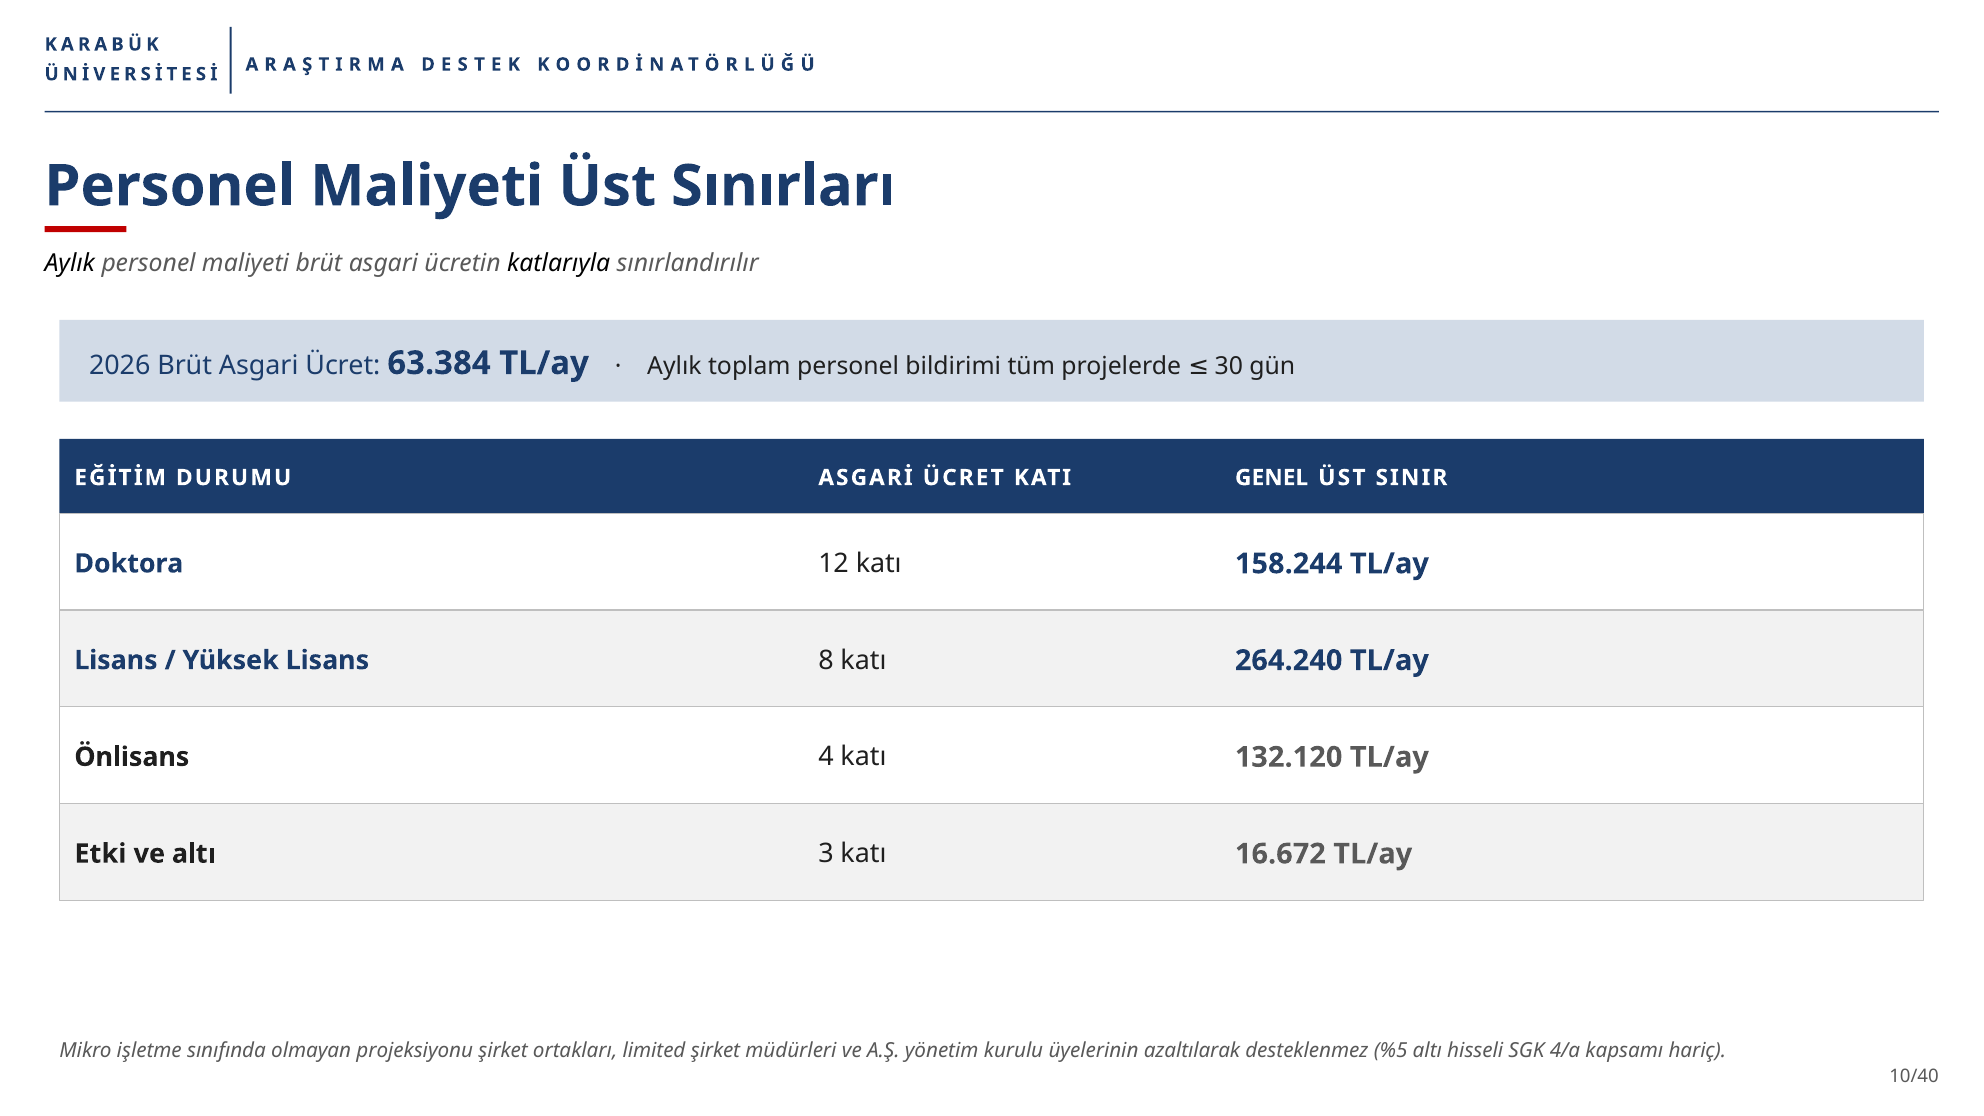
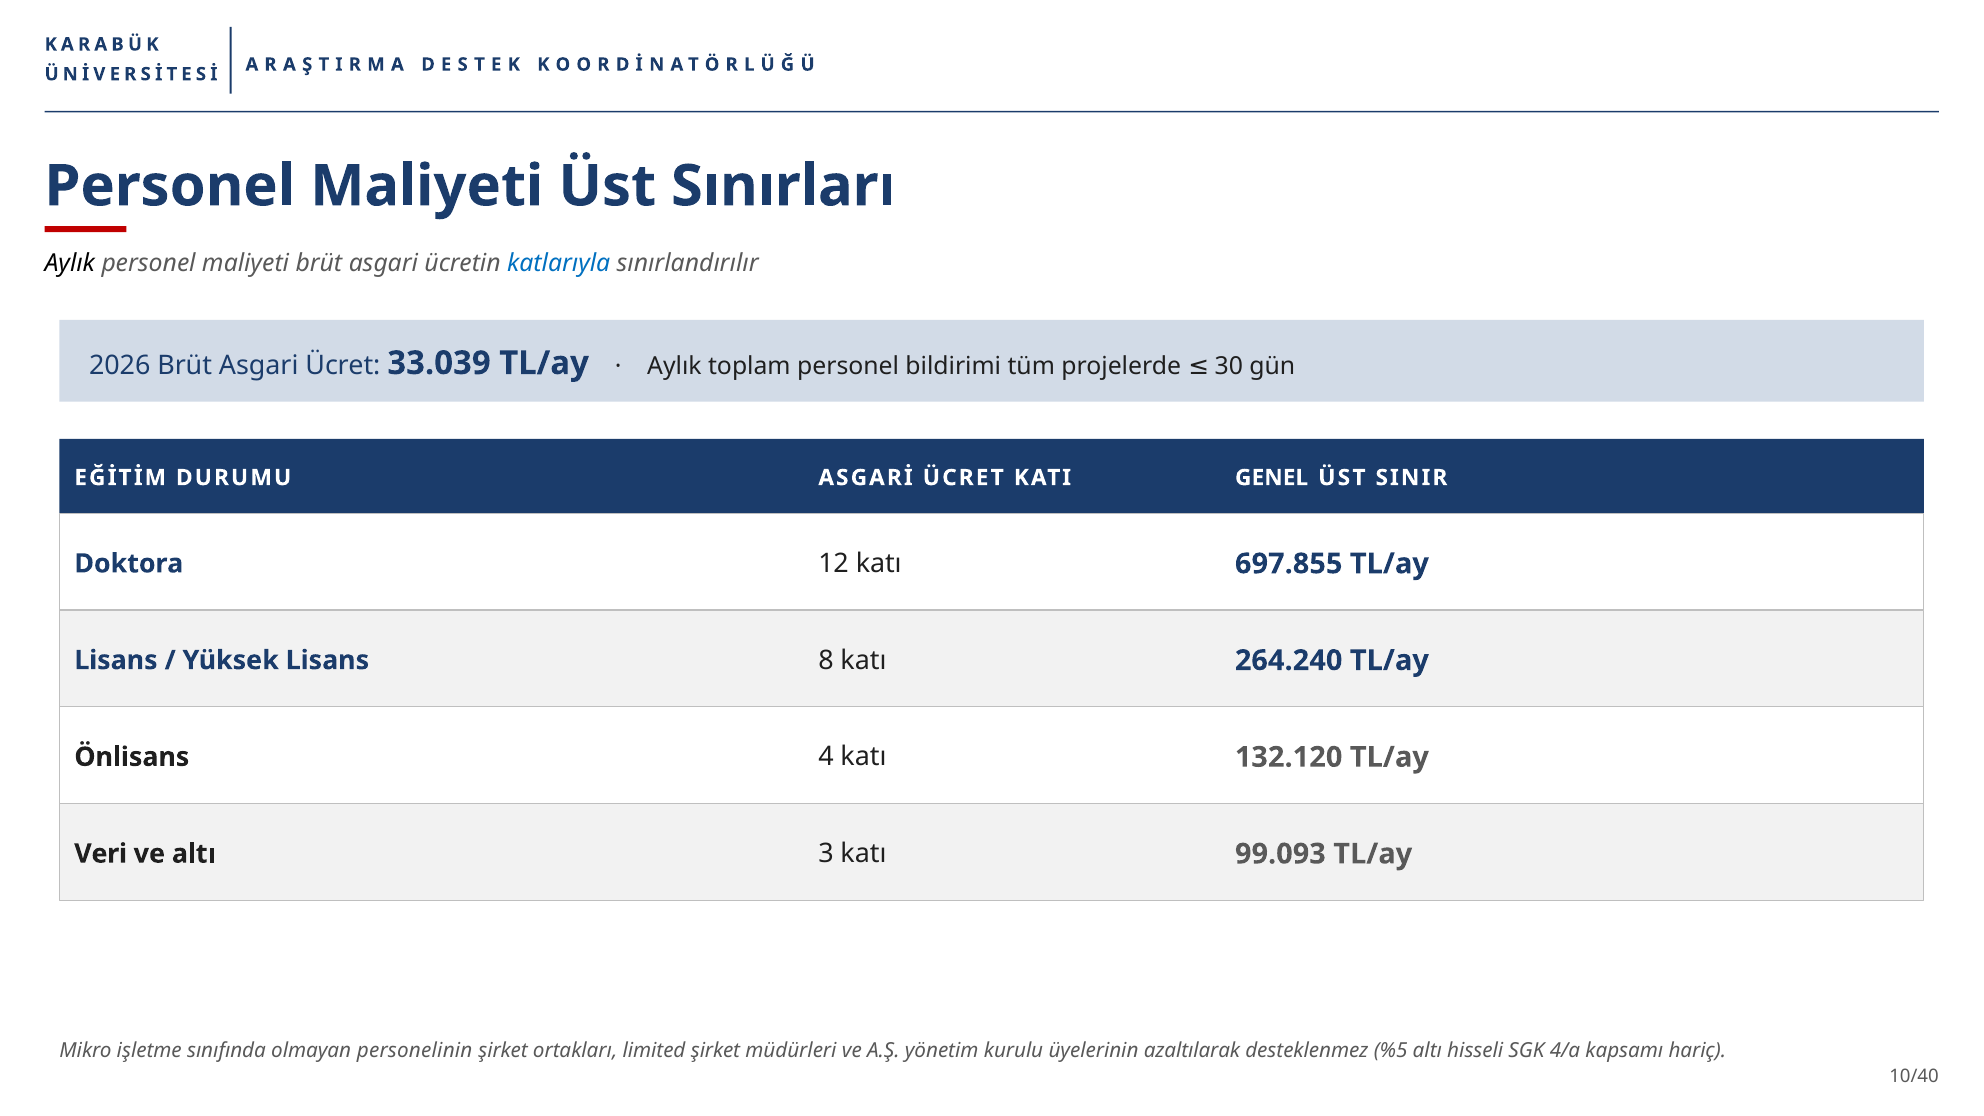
katlarıyla colour: black -> blue (559, 264)
63.384: 63.384 -> 33.039 (439, 363)
158.244: 158.244 -> 697.855 (1289, 564)
Etki: Etki -> Veri (101, 854)
16.672: 16.672 -> 99.093 (1280, 854)
projeksiyonu: projeksiyonu -> personelinin (415, 1050)
